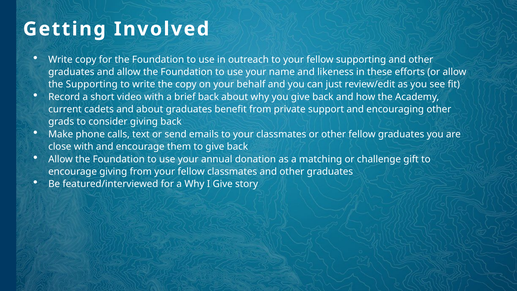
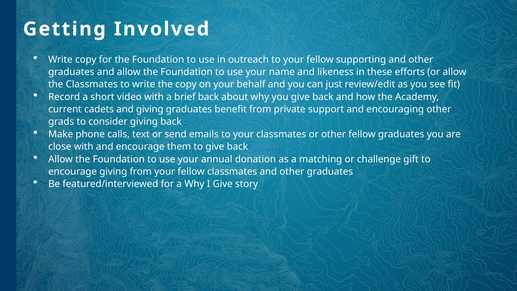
the Supporting: Supporting -> Classmates (92, 84)
and about: about -> giving (150, 109)
